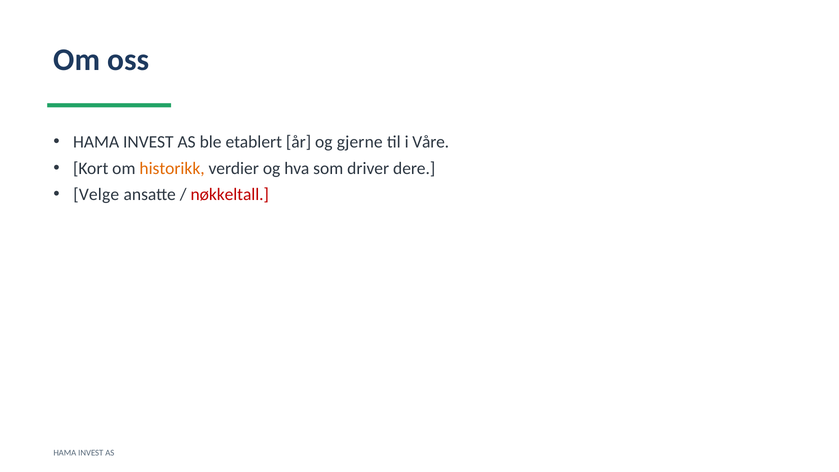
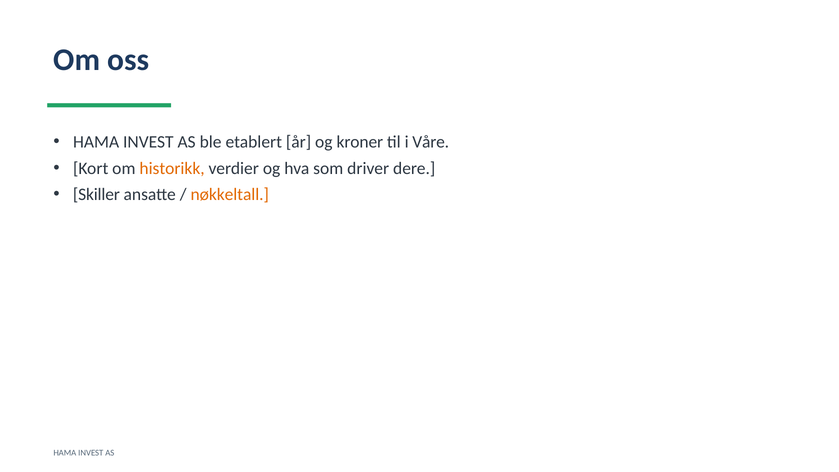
gjerne: gjerne -> kroner (360, 142)
Velge: Velge -> Skiller (96, 195)
nøkkeltall colour: red -> orange (230, 195)
